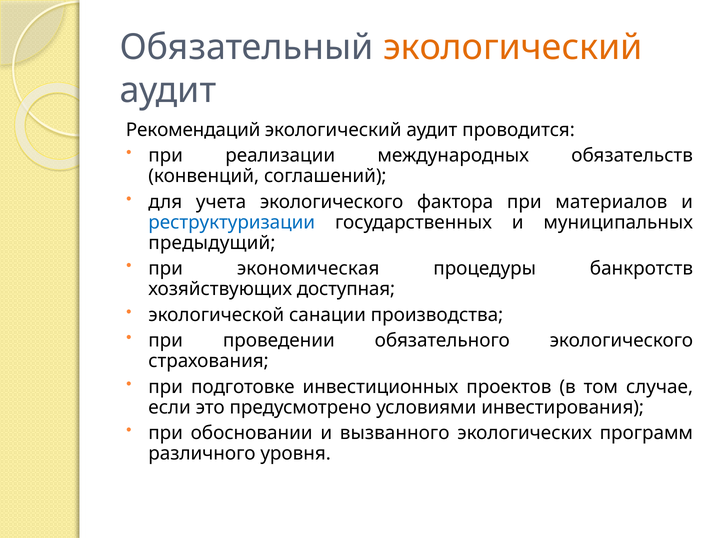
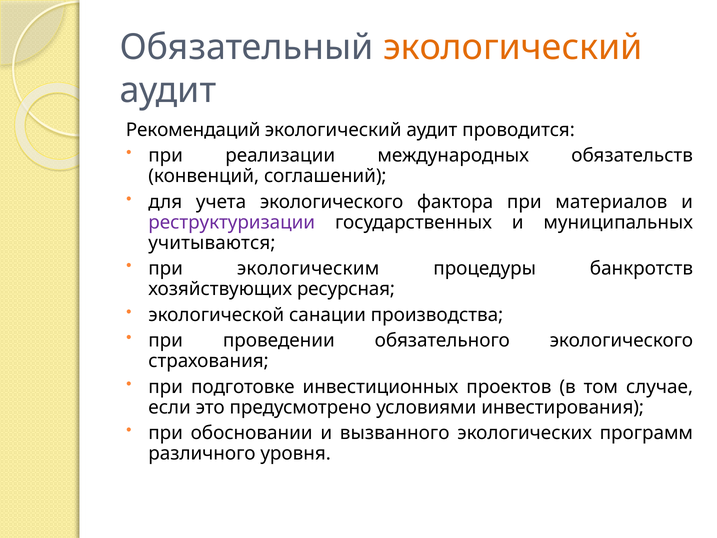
реструктуризации colour: blue -> purple (232, 222)
предыдущий: предыдущий -> учитываются (212, 243)
экономическая: экономическая -> экологическим (308, 269)
доступная: доступная -> ресурсная (346, 289)
